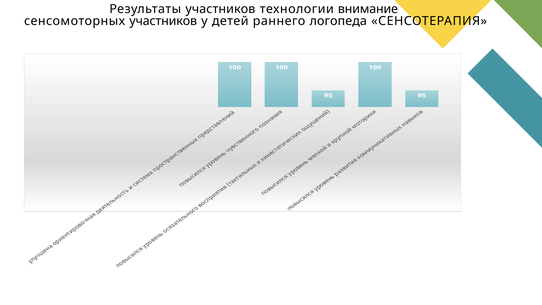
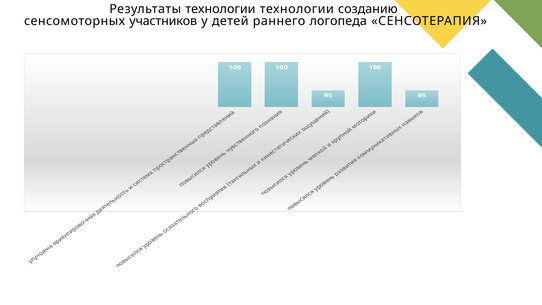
Результаты участников: участников -> технологии (220, 9)
внимание: внимание -> созданию (368, 9)
